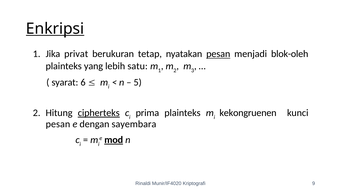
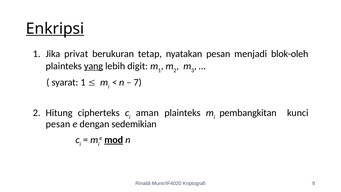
pesan underline: present -> none (218, 54)
yang underline: none -> present (94, 66)
satu: satu -> digit (138, 66)
syarat 6: 6 -> 1 (83, 82)
5: 5 -> 7 (138, 82)
cipherteks underline: present -> none (99, 113)
prima: prima -> aman (147, 113)
kekongruenen: kekongruenen -> pembangkitan (248, 113)
sayembara: sayembara -> sedemikian (134, 124)
